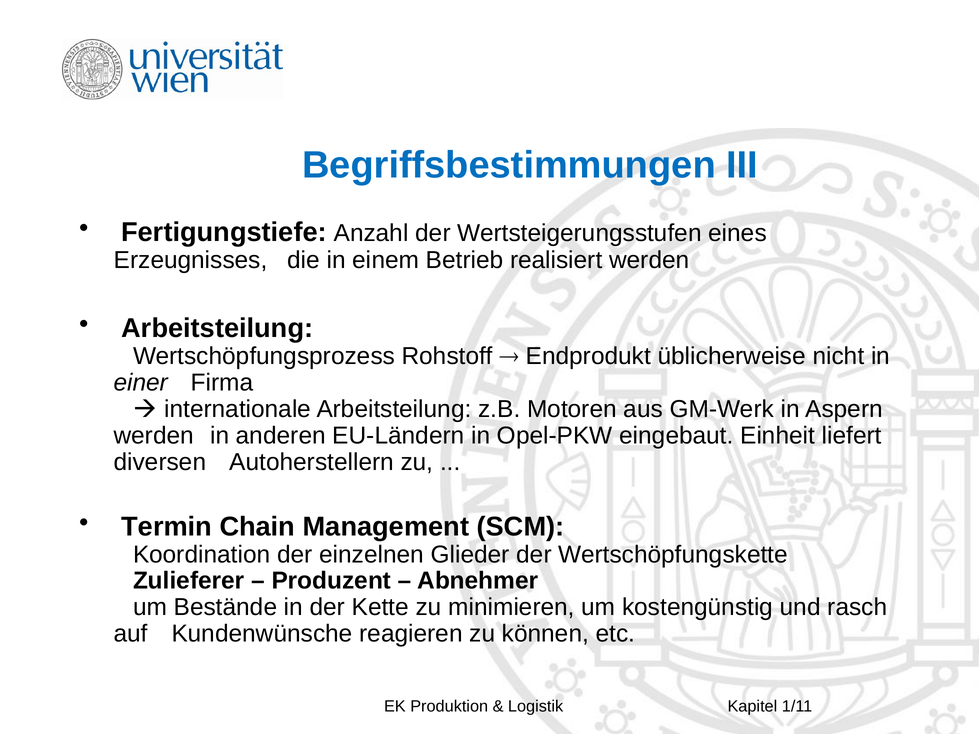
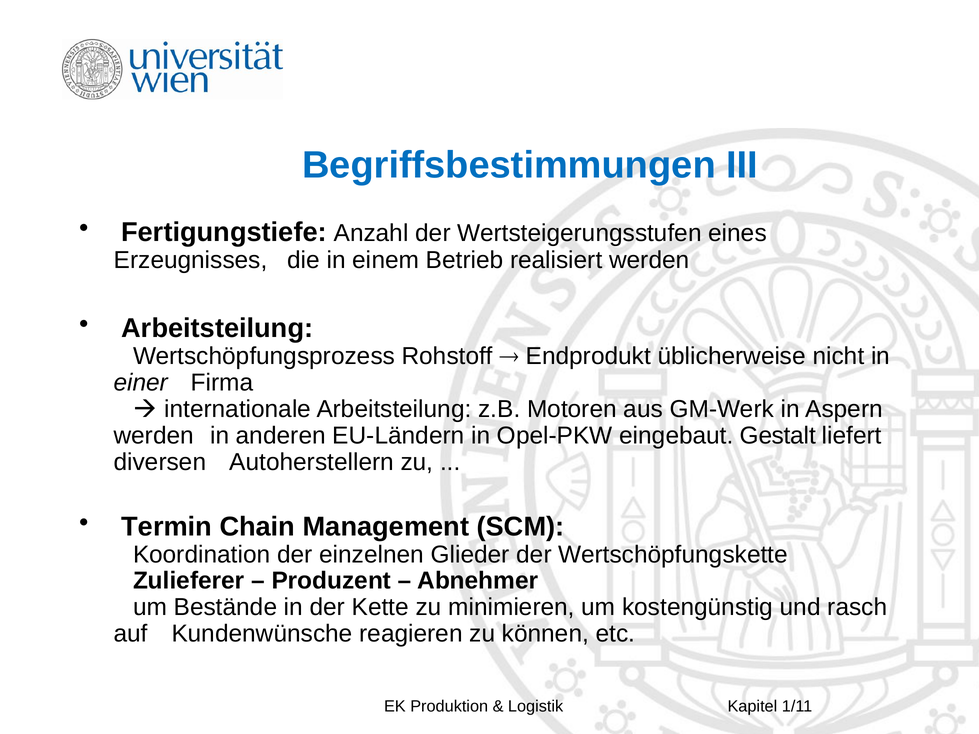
Einheit: Einheit -> Gestalt (778, 436)
